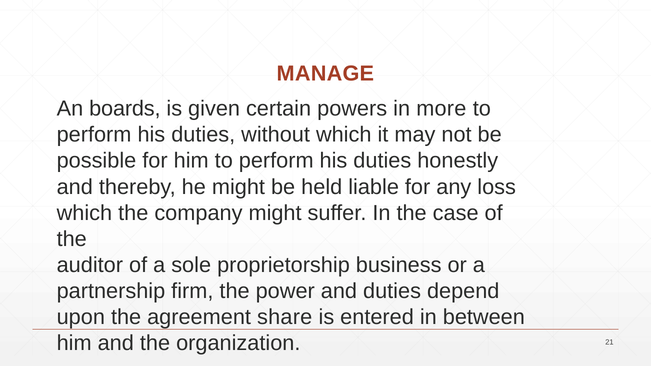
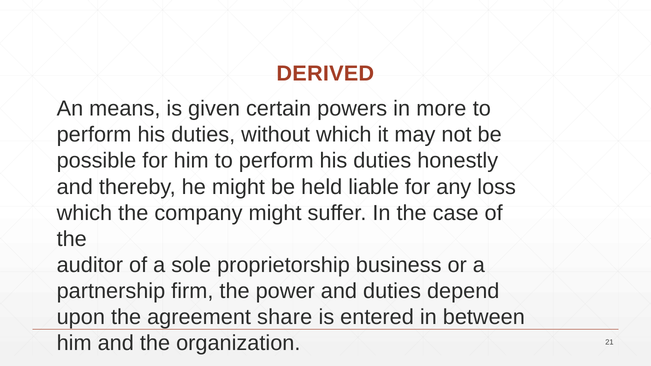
MANAGE: MANAGE -> DERIVED (325, 74)
boards: boards -> means (125, 109)
